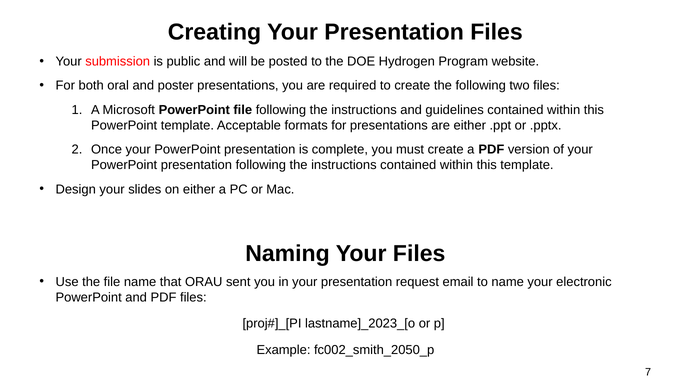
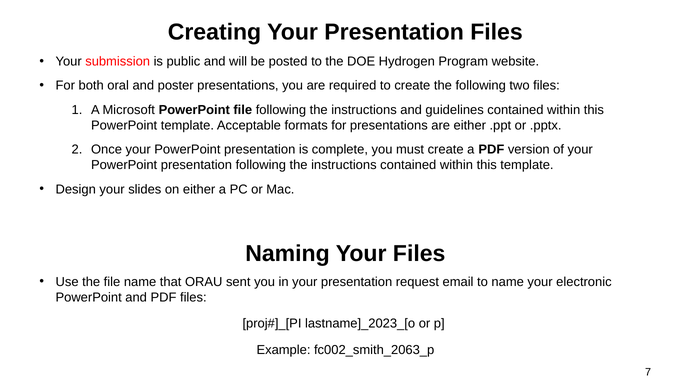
fc002_smith_2050_p: fc002_smith_2050_p -> fc002_smith_2063_p (374, 350)
